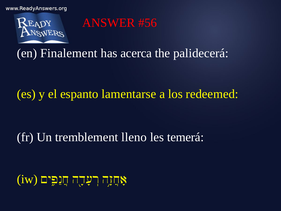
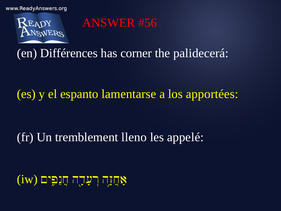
Finalement: Finalement -> Différences (69, 53)
acerca: acerca -> corner (136, 53)
redeemed: redeemed -> apportées (212, 94)
temerá: temerá -> appelé (185, 137)
